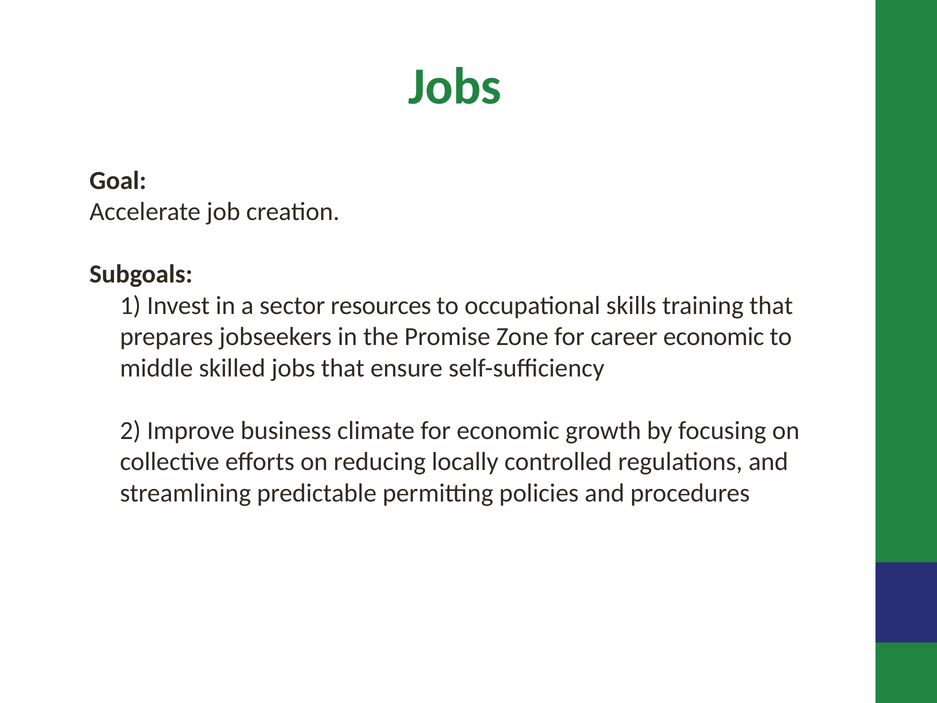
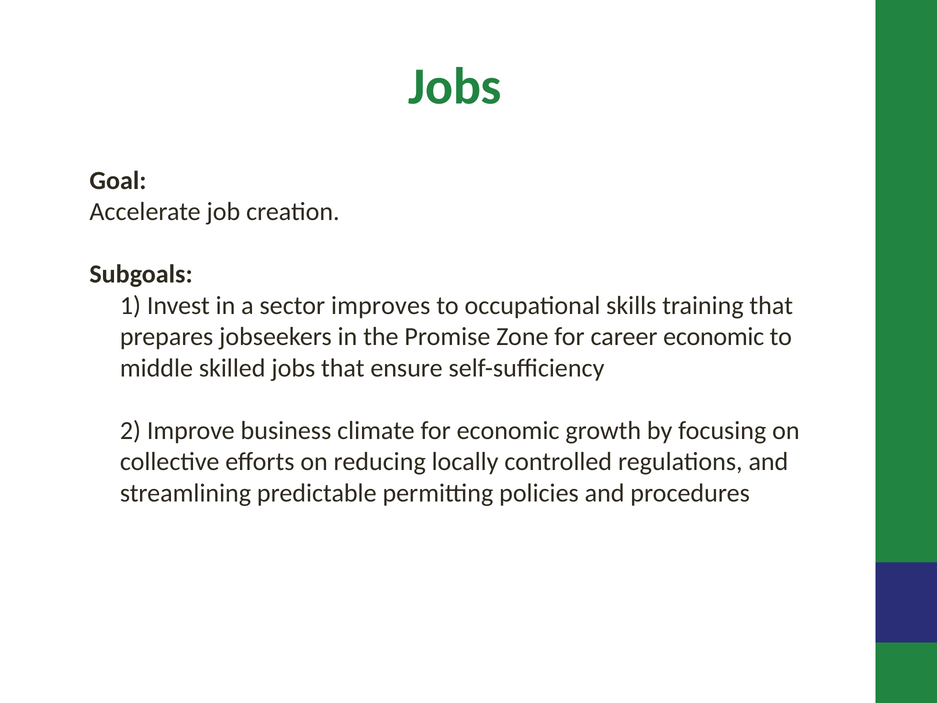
resources: resources -> improves (381, 305)
